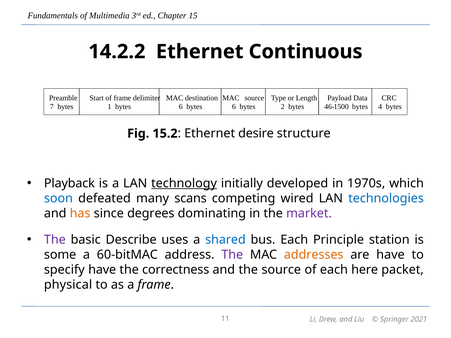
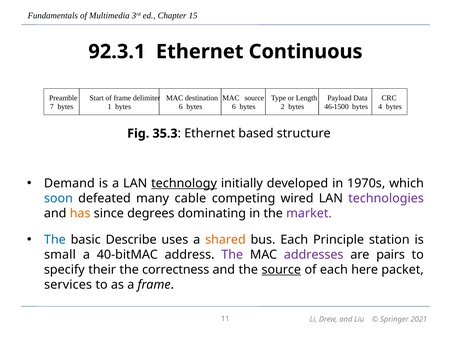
14.2.2: 14.2.2 -> 92.3.1 (117, 52)
15.2: 15.2 -> 35.3 (165, 134)
desire: desire -> based (256, 134)
Playback: Playback -> Demand (69, 183)
scans: scans -> cable (190, 198)
technologies colour: blue -> purple (386, 198)
The colour: purple -> blue (55, 240)
shared colour: blue -> orange (225, 240)
some: some -> small (60, 255)
60-bitMAC: 60-bitMAC -> 40-bitMAC (127, 255)
addresses colour: orange -> purple (314, 255)
are have: have -> pairs (391, 255)
specify have: have -> their (102, 270)
source underline: none -> present (281, 270)
physical: physical -> services (68, 285)
